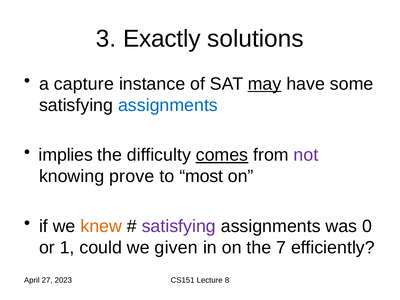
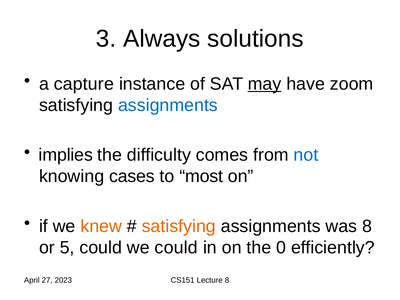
Exactly: Exactly -> Always (162, 39)
some: some -> zoom (352, 84)
comes underline: present -> none (222, 155)
not colour: purple -> blue (306, 155)
prove: prove -> cases (132, 176)
satisfying colour: purple -> orange (179, 226)
was 0: 0 -> 8 (367, 226)
1: 1 -> 5 (67, 248)
we given: given -> could (176, 248)
7: 7 -> 0 (281, 248)
